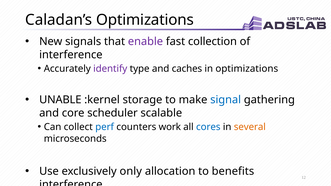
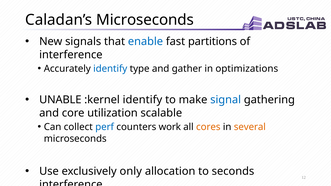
Caladan’s Optimizations: Optimizations -> Microseconds (145, 20)
enable colour: purple -> blue (145, 42)
collection: collection -> partitions (212, 42)
identify colour: purple -> blue (110, 69)
and caches: caches -> gather (187, 69)
:kernel storage: storage -> identify (142, 100)
scheduler: scheduler -> utilization (112, 113)
cores colour: blue -> orange (208, 127)
benefits: benefits -> seconds (233, 171)
